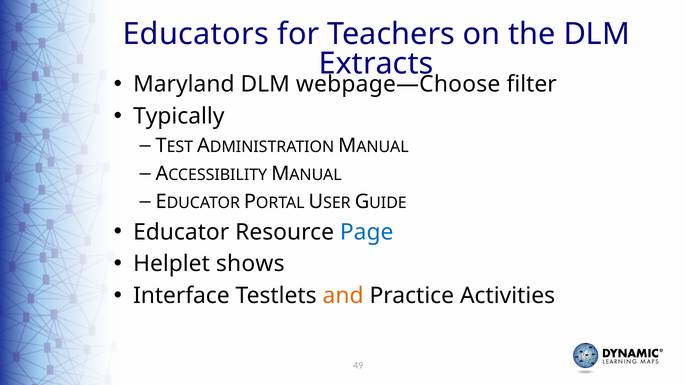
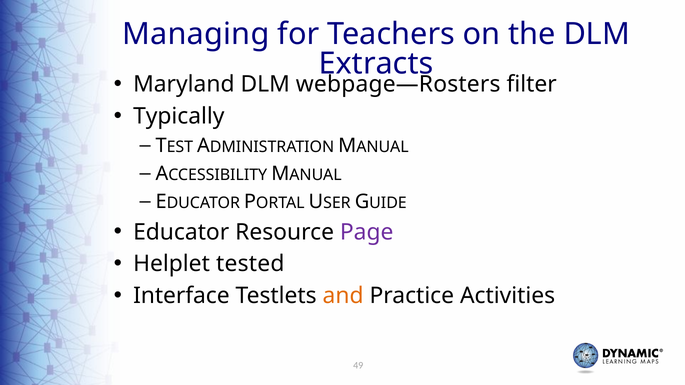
Educators: Educators -> Managing (196, 34)
webpage—Choose: webpage—Choose -> webpage—Rosters (398, 84)
Page colour: blue -> purple (367, 232)
shows: shows -> tested (250, 264)
